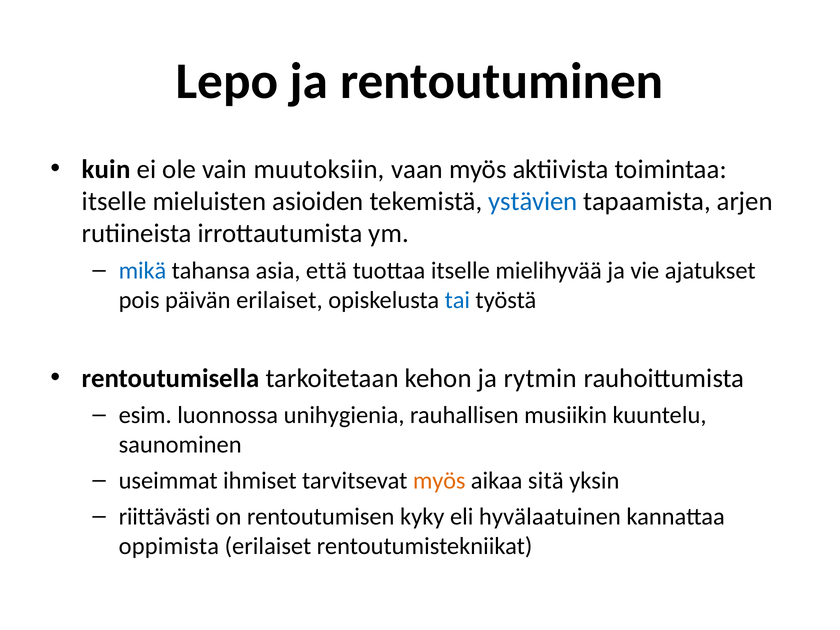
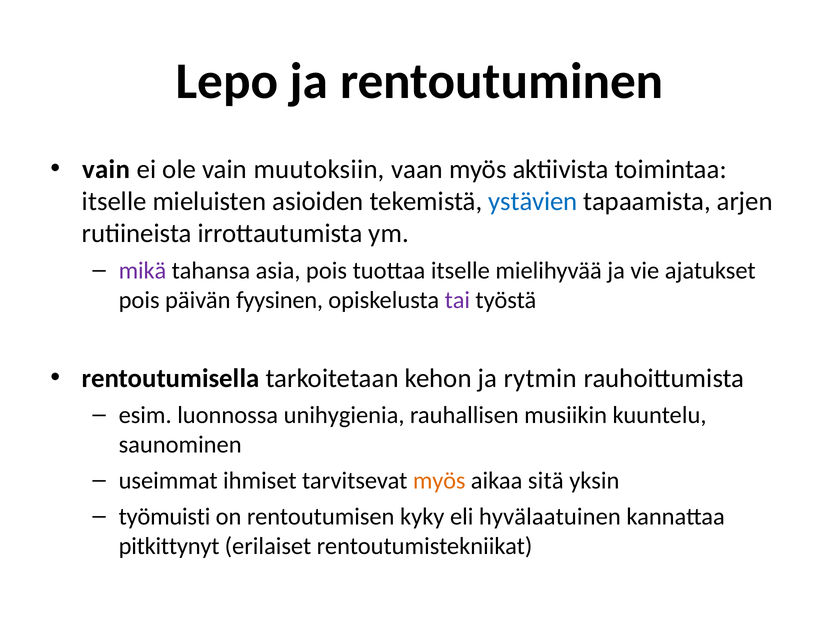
kuin: kuin -> vain (106, 169)
mikä colour: blue -> purple (143, 271)
asia että: että -> pois (327, 271)
päivän erilaiset: erilaiset -> fyysinen (280, 300)
tai colour: blue -> purple (457, 300)
riittävästi: riittävästi -> työmuisti (165, 517)
oppimista: oppimista -> pitkittynyt (169, 546)
